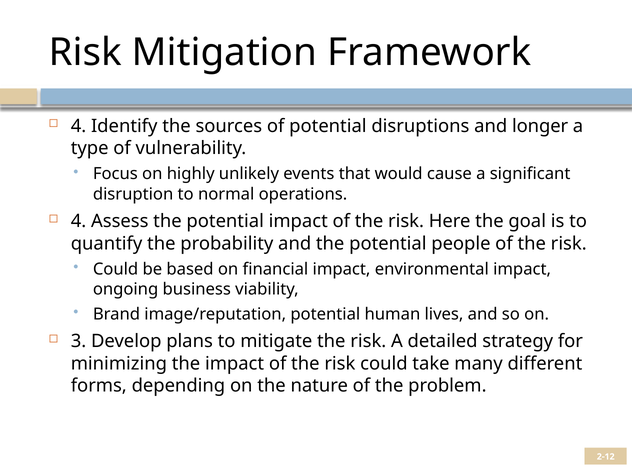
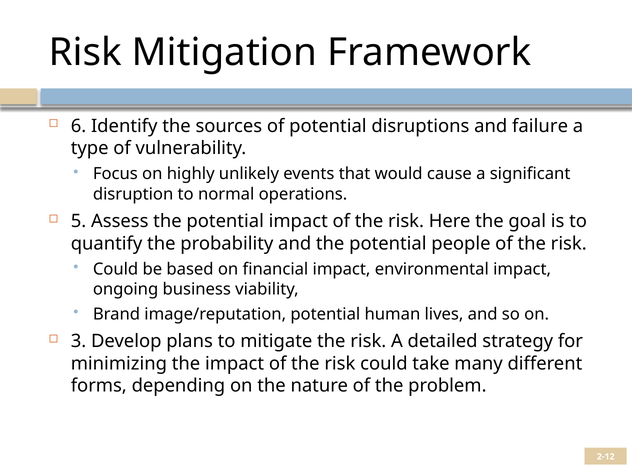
4: 4 -> 6 (79, 126)
longer: longer -> failure (540, 126)
4: 4 -> 5 (79, 221)
